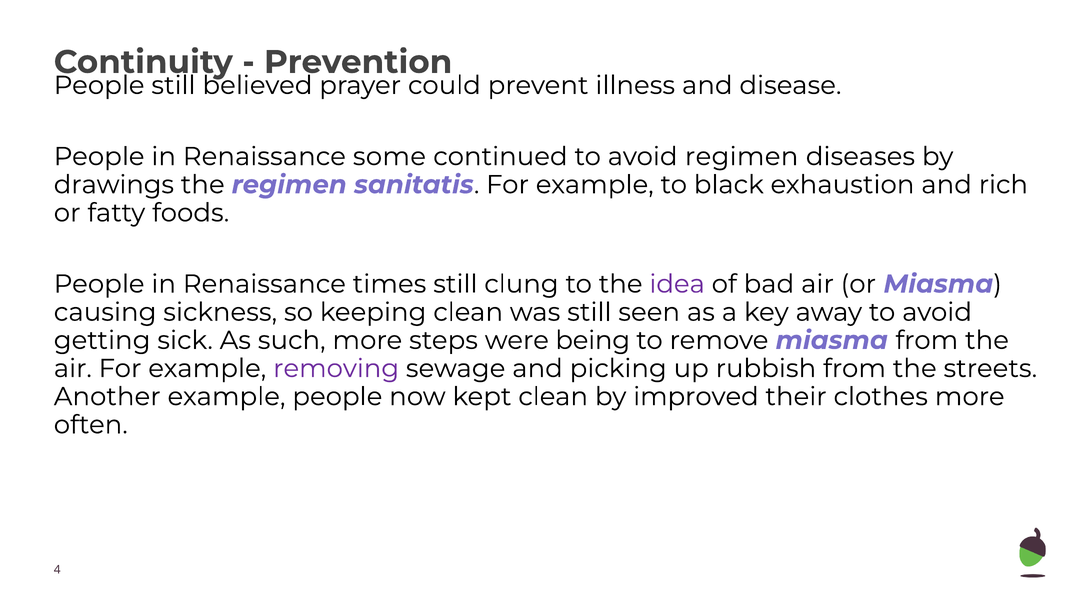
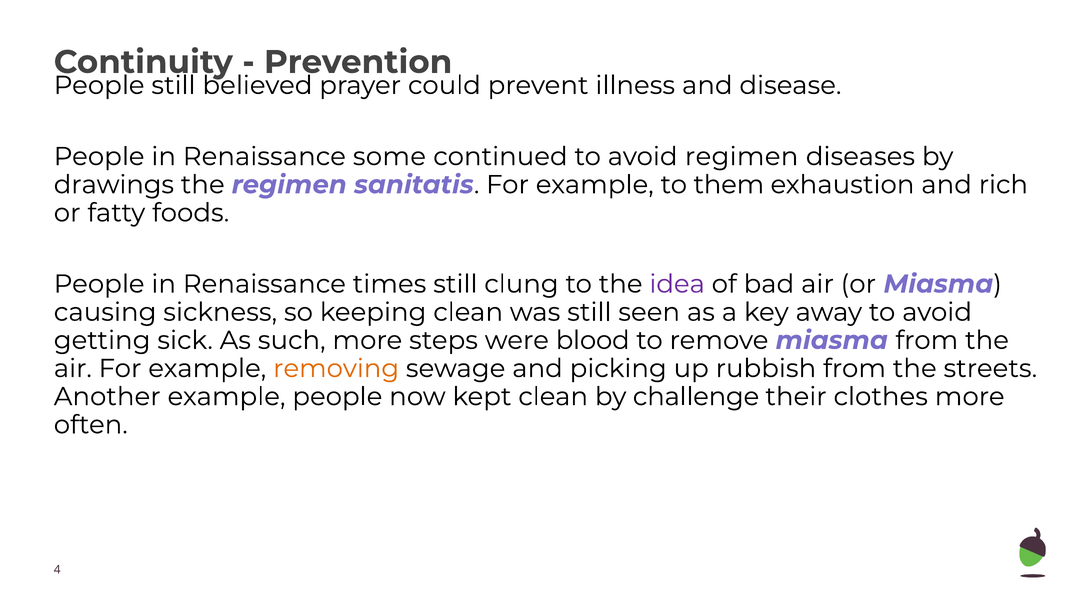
black: black -> them (729, 185)
being: being -> blood (593, 340)
removing colour: purple -> orange (336, 368)
improved: improved -> challenge (696, 396)
